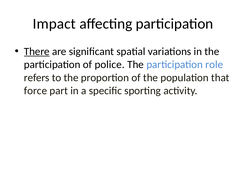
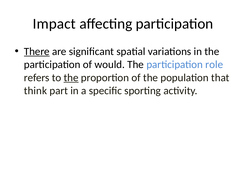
police: police -> would (110, 65)
the underline: none -> present (71, 78)
force: force -> think (35, 91)
